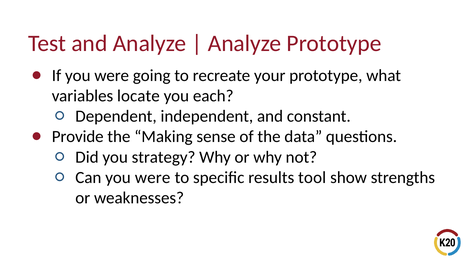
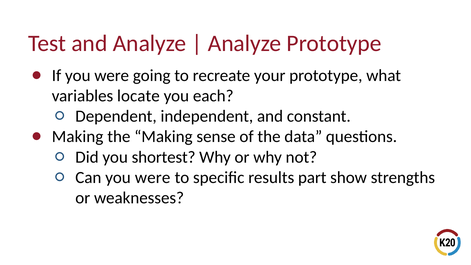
Provide: Provide -> Making (78, 137)
strategy: strategy -> shortest (164, 157)
tool: tool -> part (312, 177)
